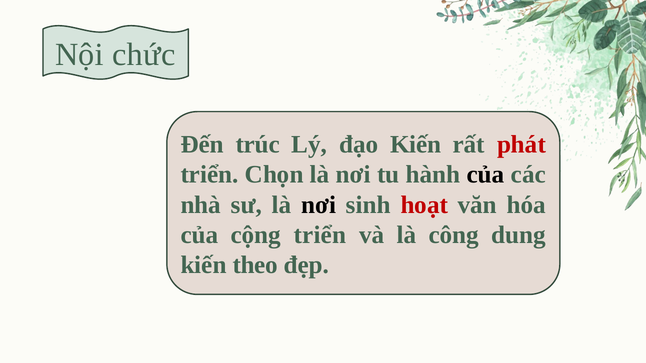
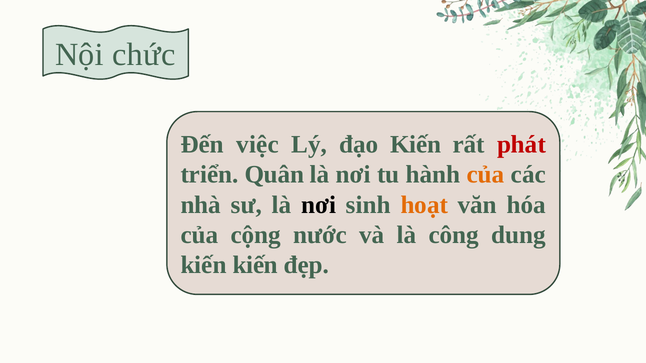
trúc: trúc -> việc (257, 145)
Chọn: Chọn -> Quân (274, 175)
của colour: black -> orange (486, 175)
hoạt colour: red -> orange (424, 205)
cộng triển: triển -> nước (320, 235)
kiến theo: theo -> kiến (255, 265)
